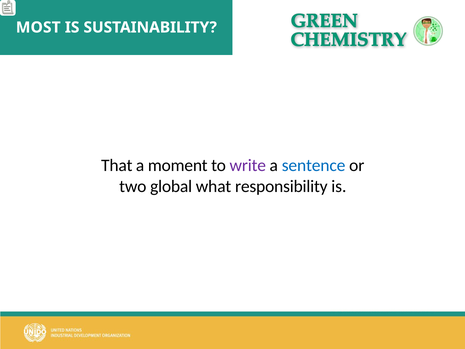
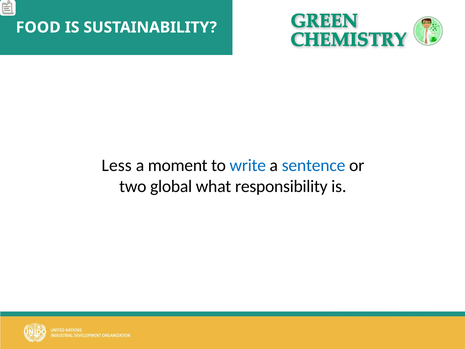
MOST: MOST -> FOOD (38, 27)
That: That -> Less (117, 165)
write colour: purple -> blue (248, 165)
